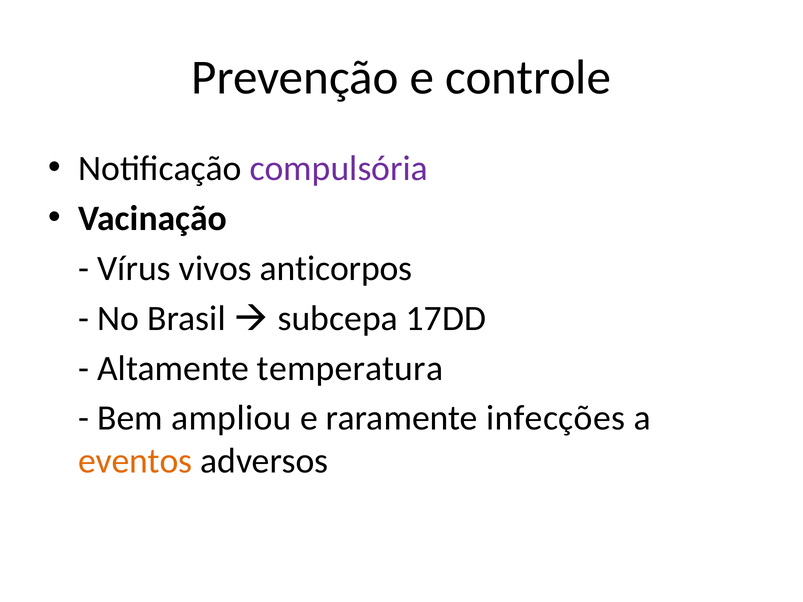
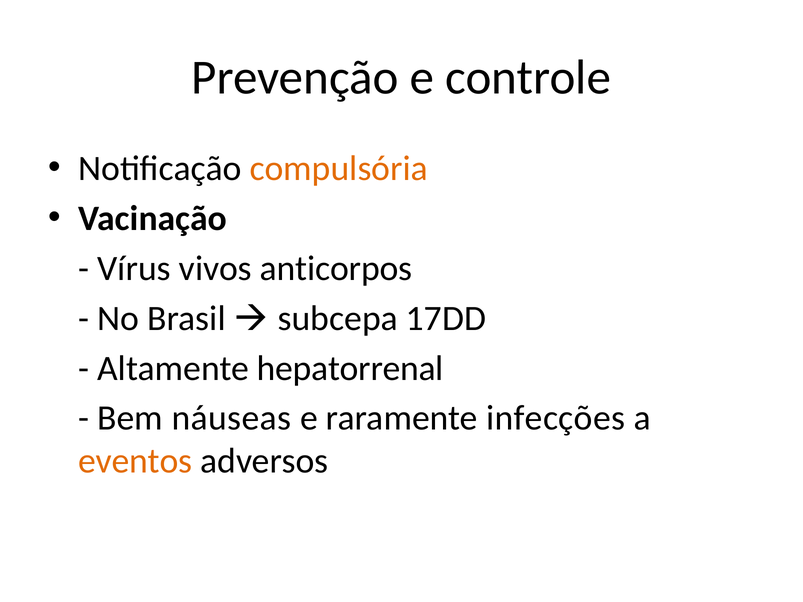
compulsória colour: purple -> orange (339, 168)
temperatura: temperatura -> hepatorrenal (350, 368)
ampliou: ampliou -> náuseas (231, 418)
